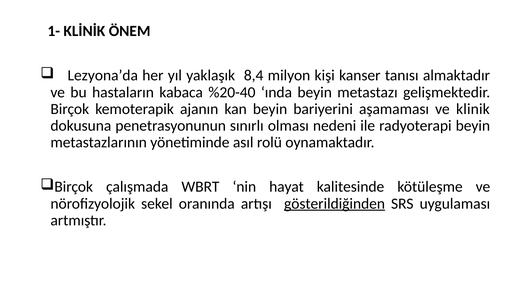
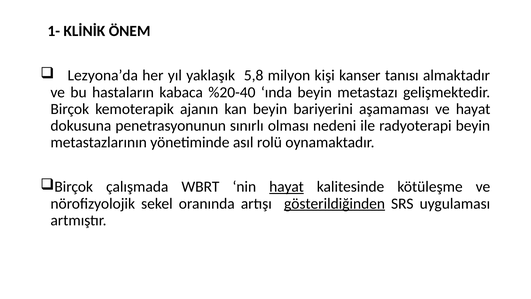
8,4: 8,4 -> 5,8 (254, 75)
ve klinik: klinik -> hayat (473, 109)
hayat underline: none -> present (287, 187)
